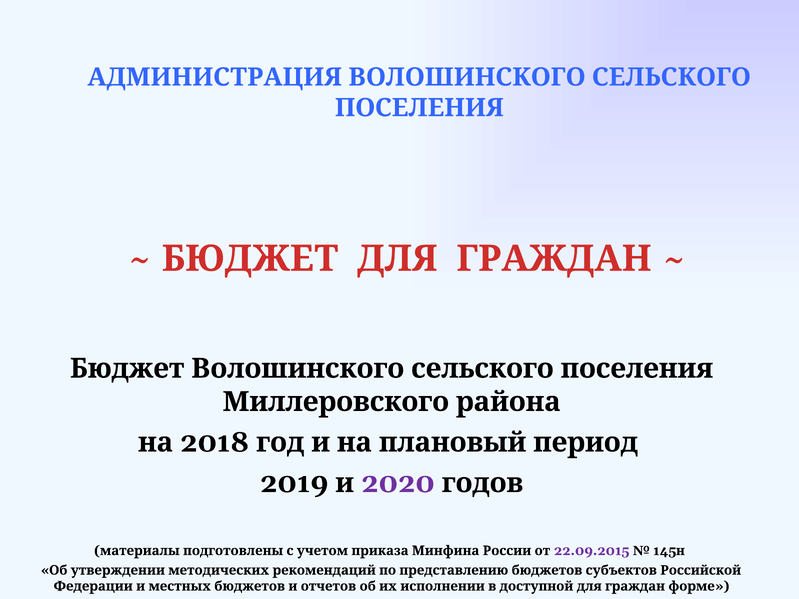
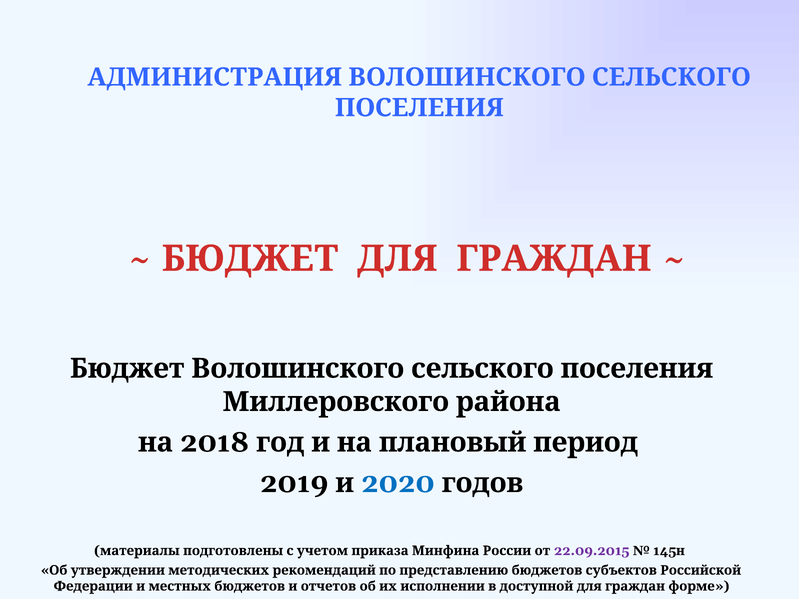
2020 colour: purple -> blue (398, 483)
